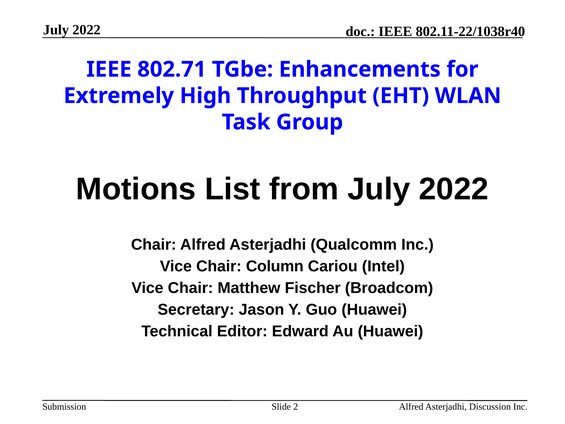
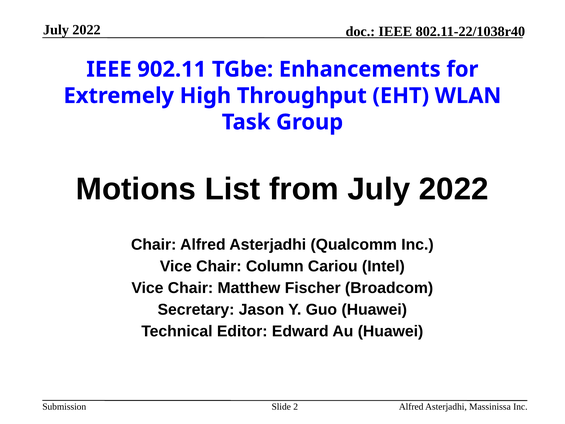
802.71: 802.71 -> 902.11 (172, 69)
Discussion: Discussion -> Massinissa (490, 406)
